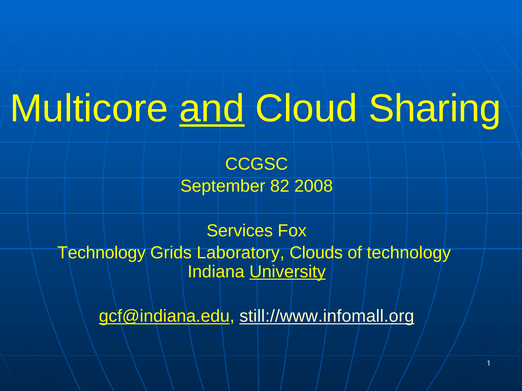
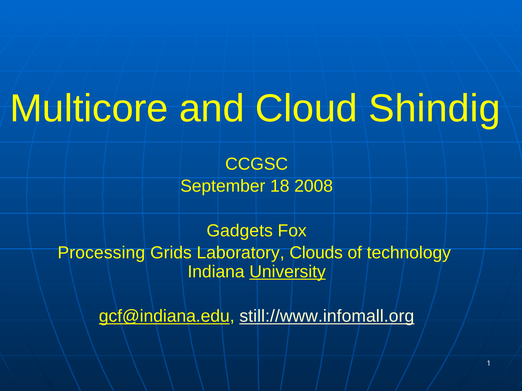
and underline: present -> none (212, 109)
Sharing: Sharing -> Shindig (435, 109)
82: 82 -> 18 (280, 186)
Services: Services -> Gadgets (240, 231)
Technology: Technology -> Processing (101, 253)
